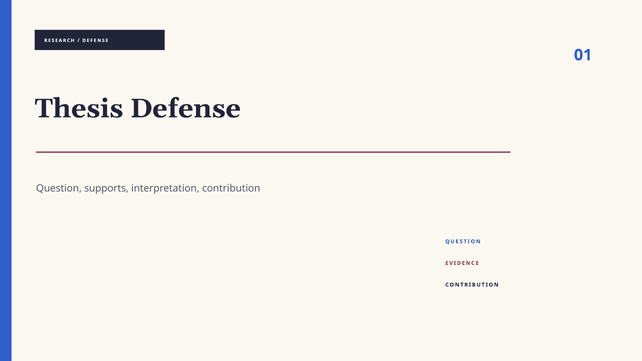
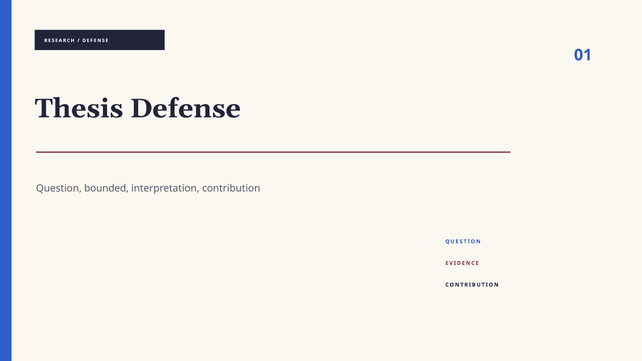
supports: supports -> bounded (106, 189)
